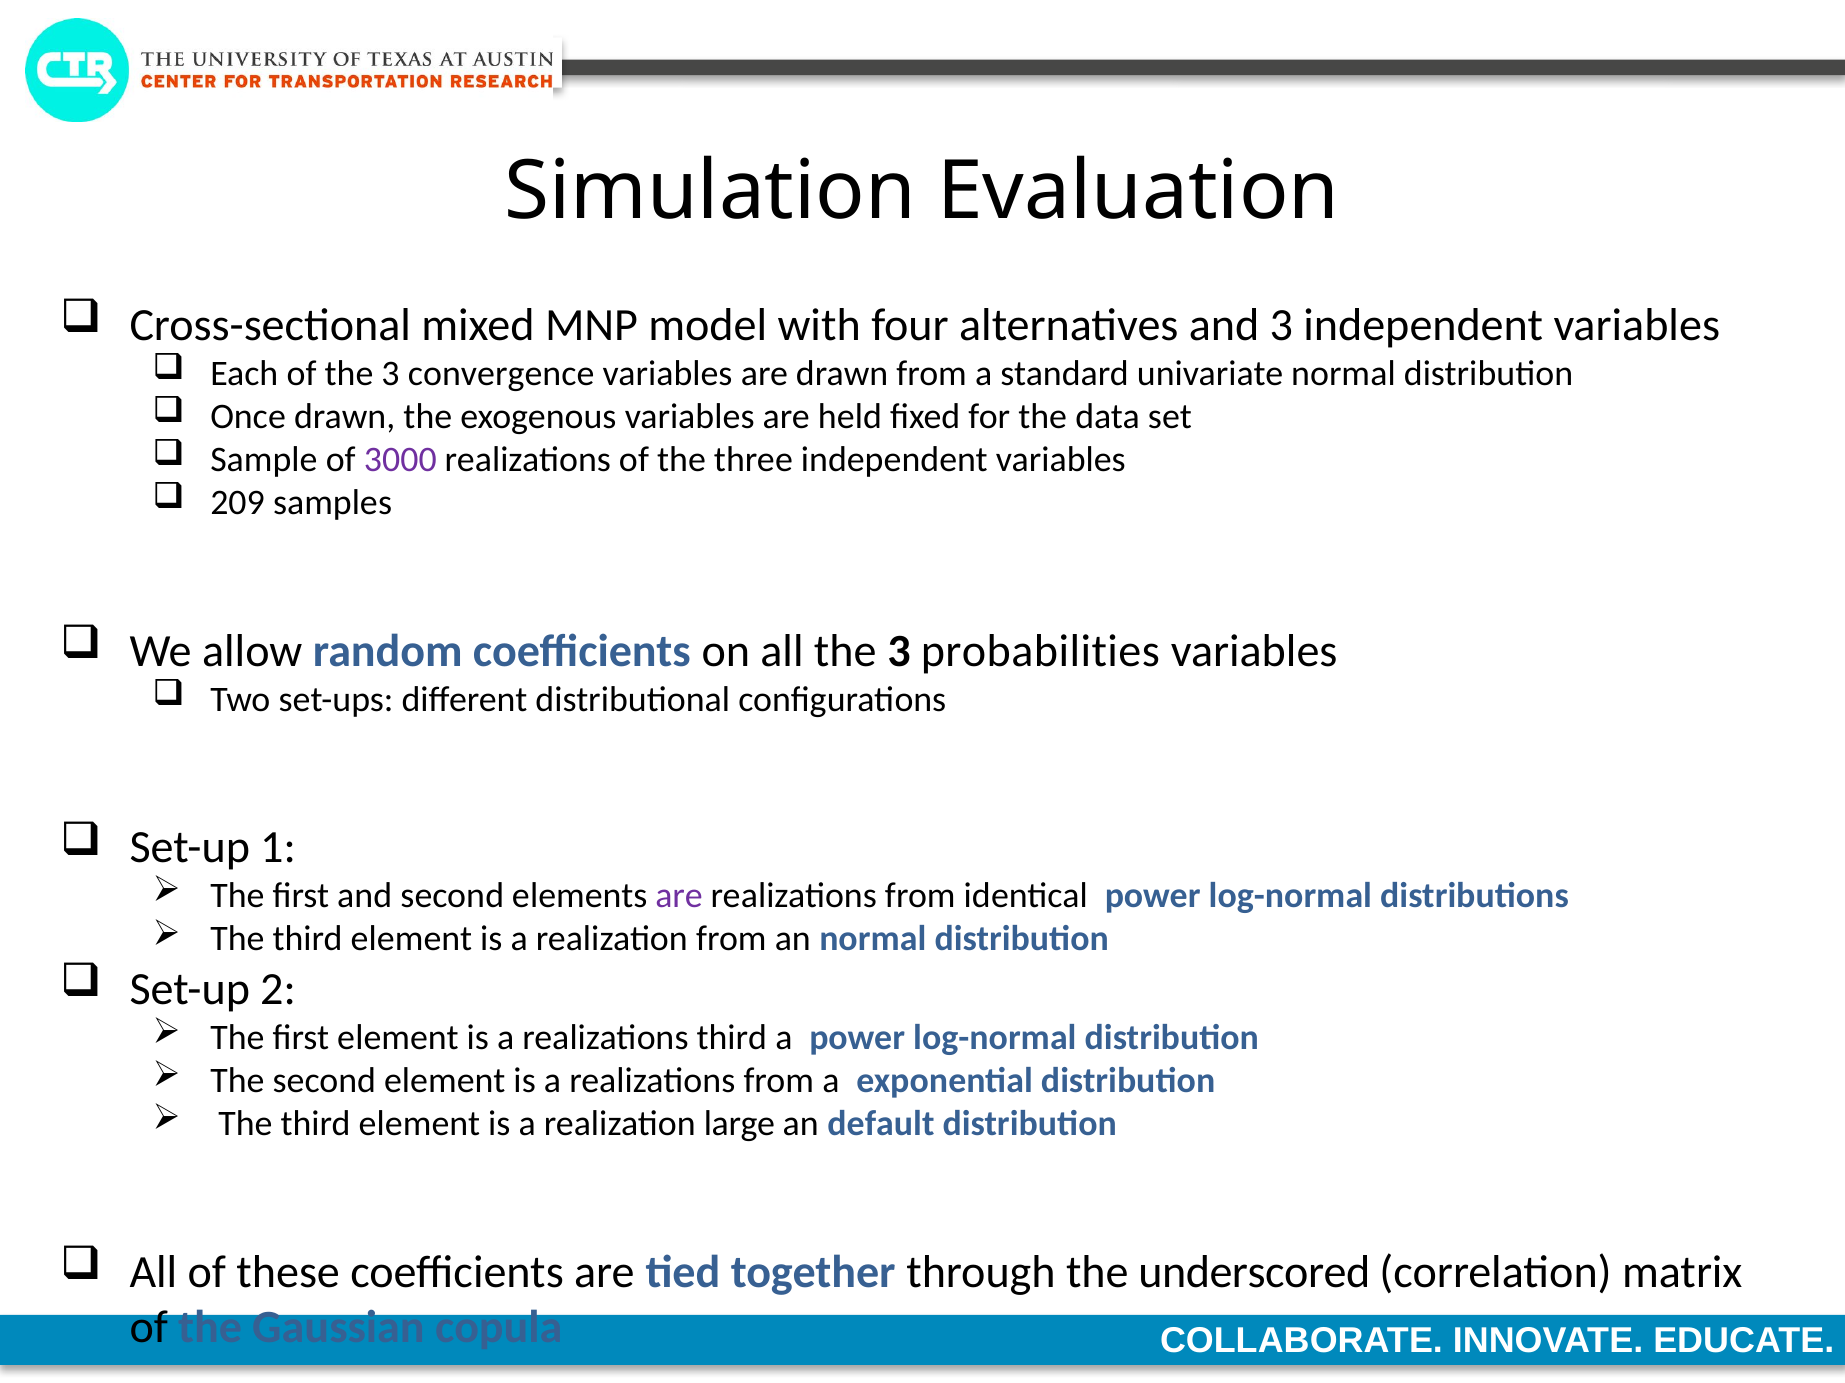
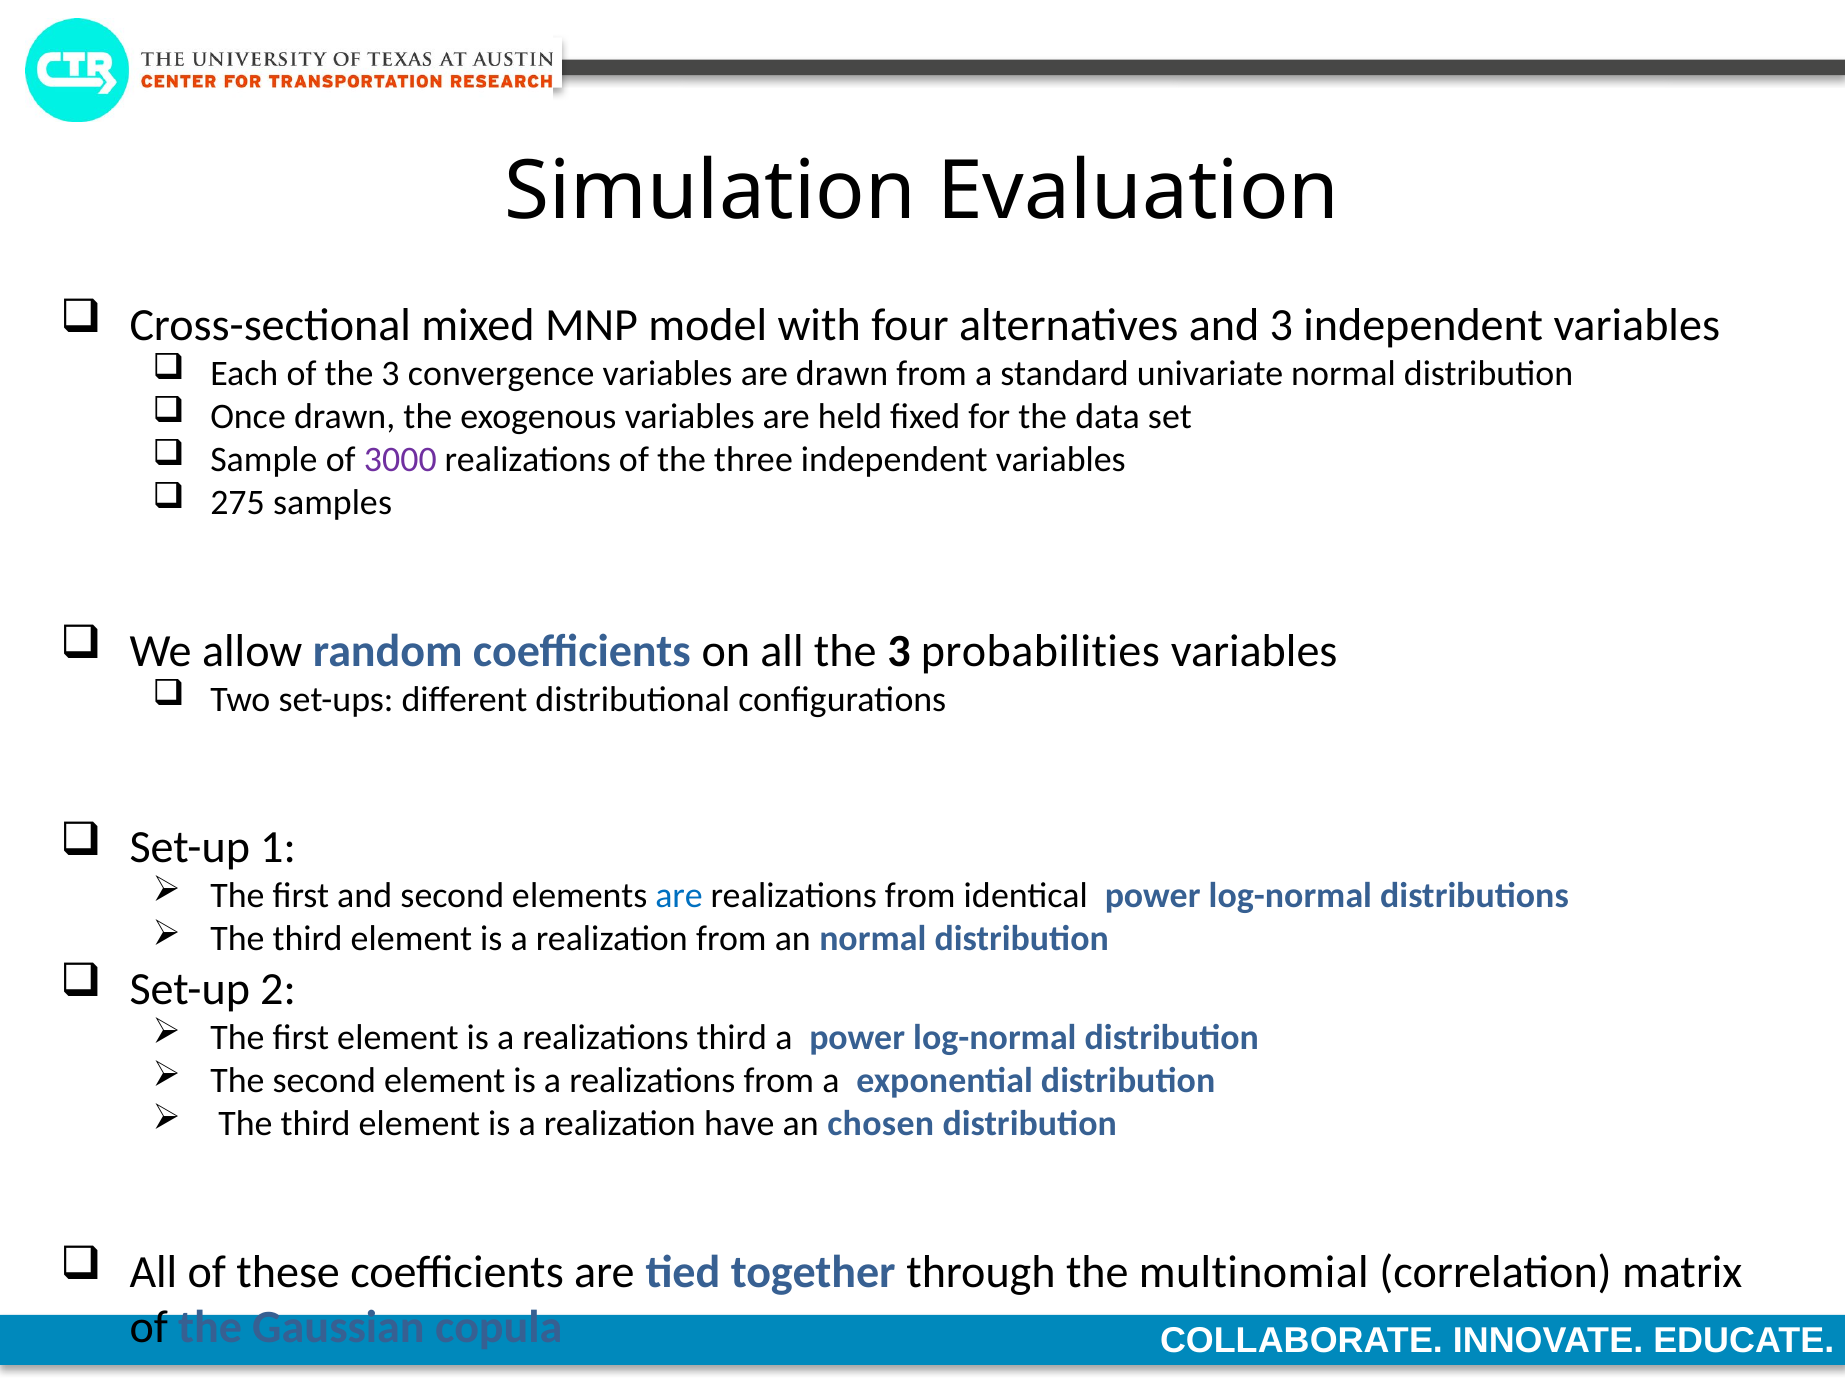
209: 209 -> 275 (238, 503)
are colour: purple -> blue (679, 896)
large: large -> have (739, 1124)
default: default -> chosen (881, 1124)
underscored: underscored -> multinomial (1254, 1273)
